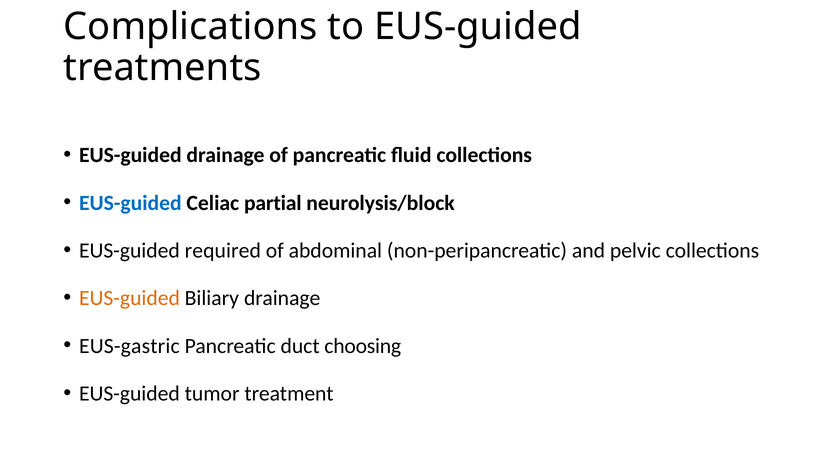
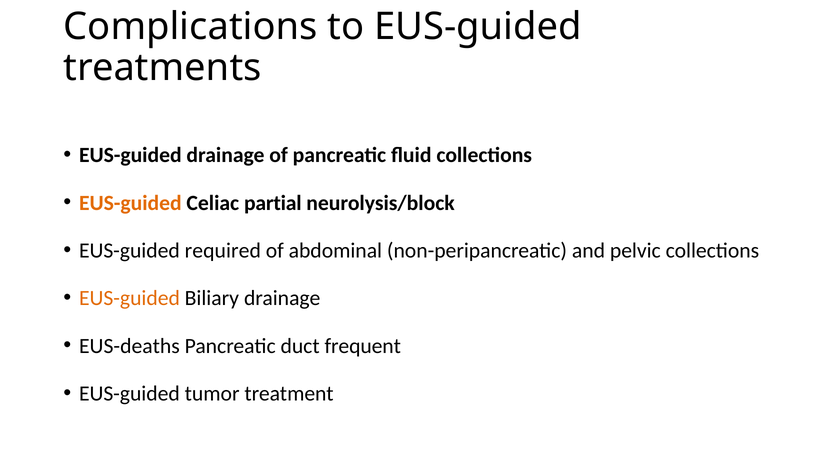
EUS-guided colour: blue -> orange (130, 203)
EUS-gastric: EUS-gastric -> EUS-deaths (129, 346)
choosing: choosing -> frequent (363, 346)
